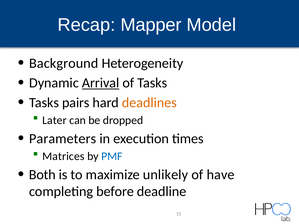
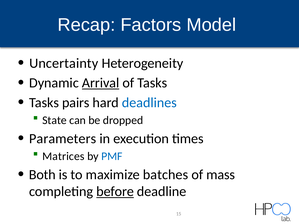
Mapper: Mapper -> Factors (151, 25)
Background: Background -> Uncertainty (64, 63)
deadlines colour: orange -> blue (149, 103)
Later: Later -> State (54, 120)
unlikely: unlikely -> batches (166, 175)
have: have -> mass (221, 175)
before underline: none -> present (115, 192)
